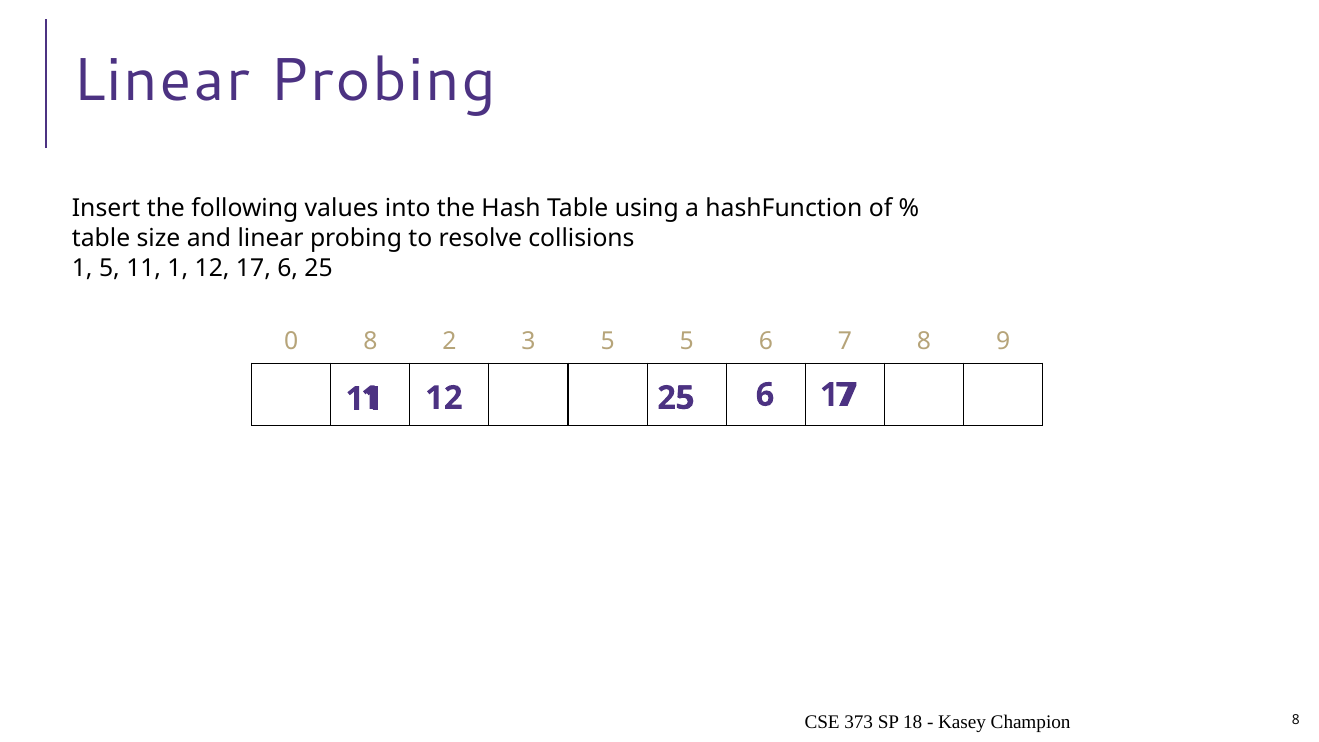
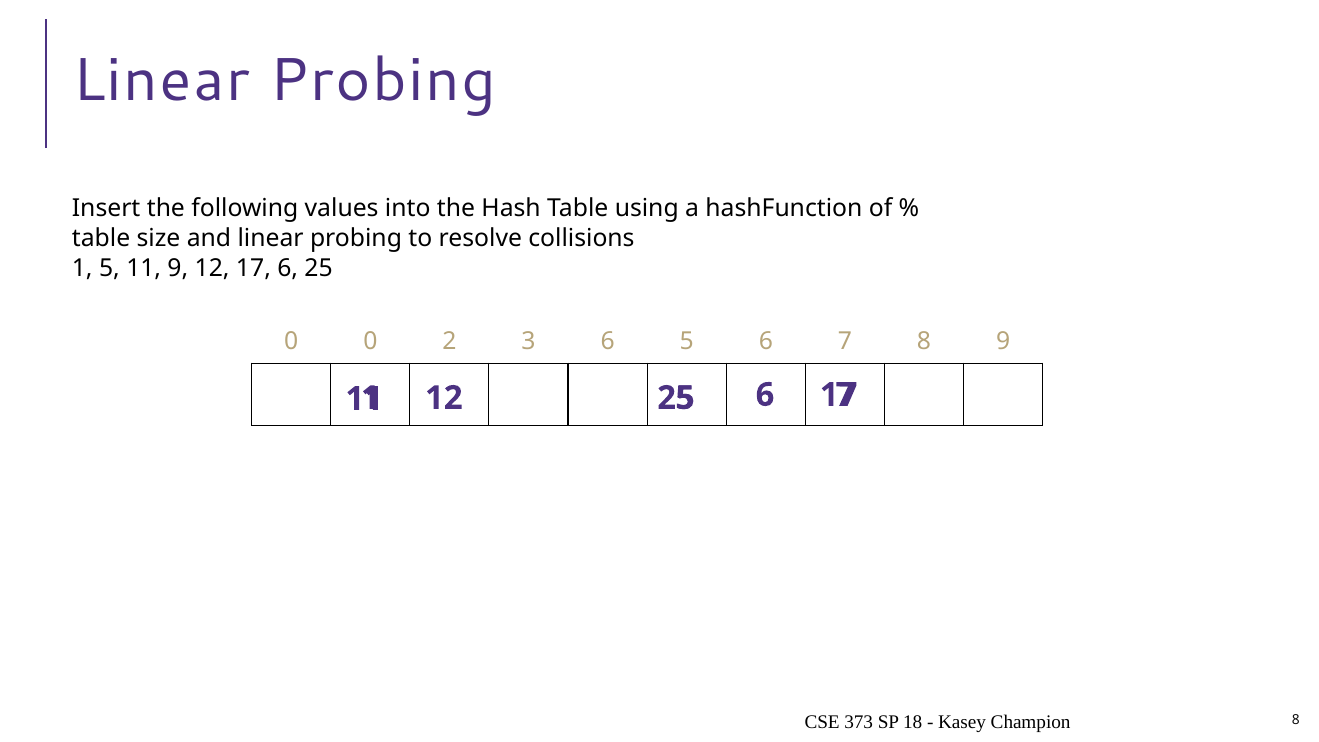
11 1: 1 -> 9 (178, 268)
0 8: 8 -> 0 (370, 341)
3 5: 5 -> 6 (608, 341)
